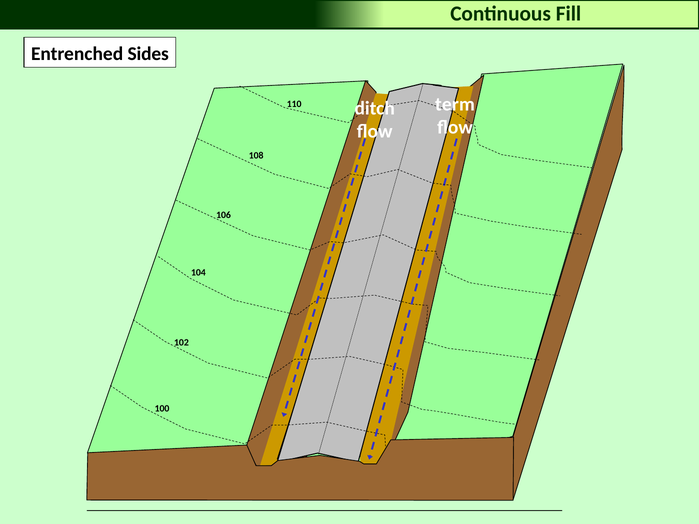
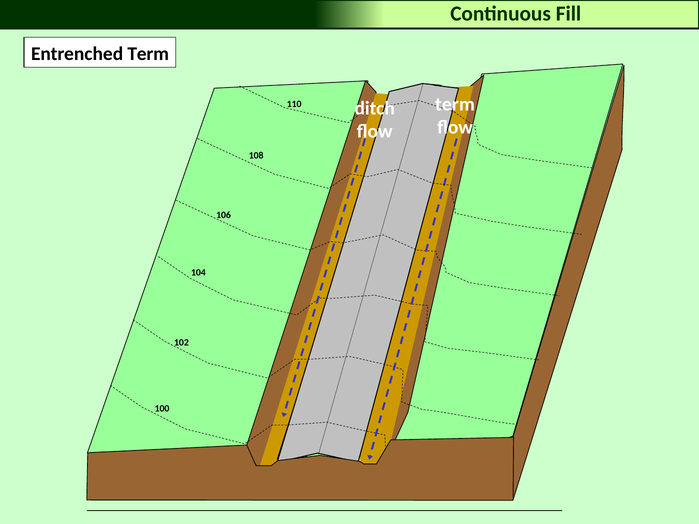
Entrenched Sides: Sides -> Term (148, 54)
